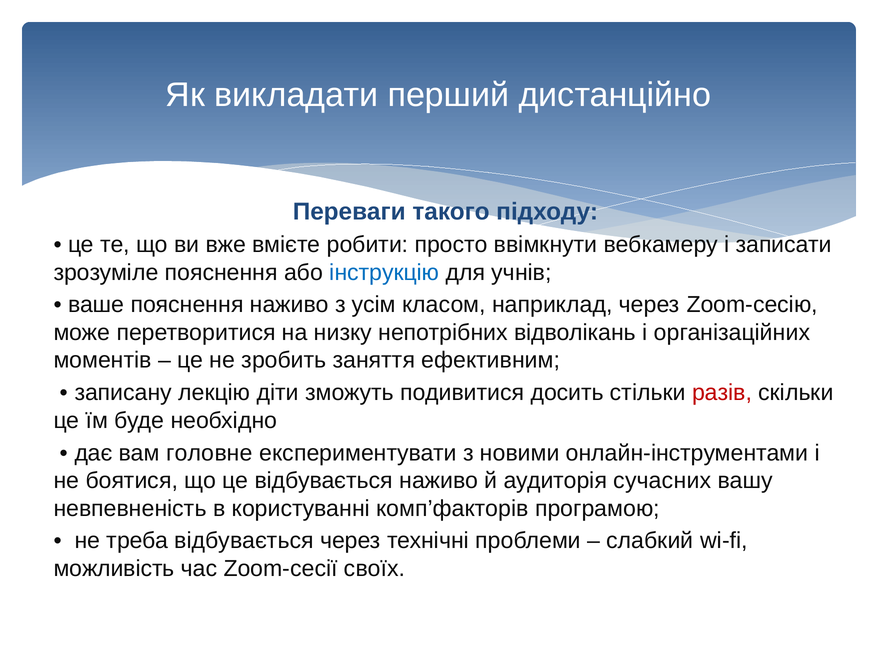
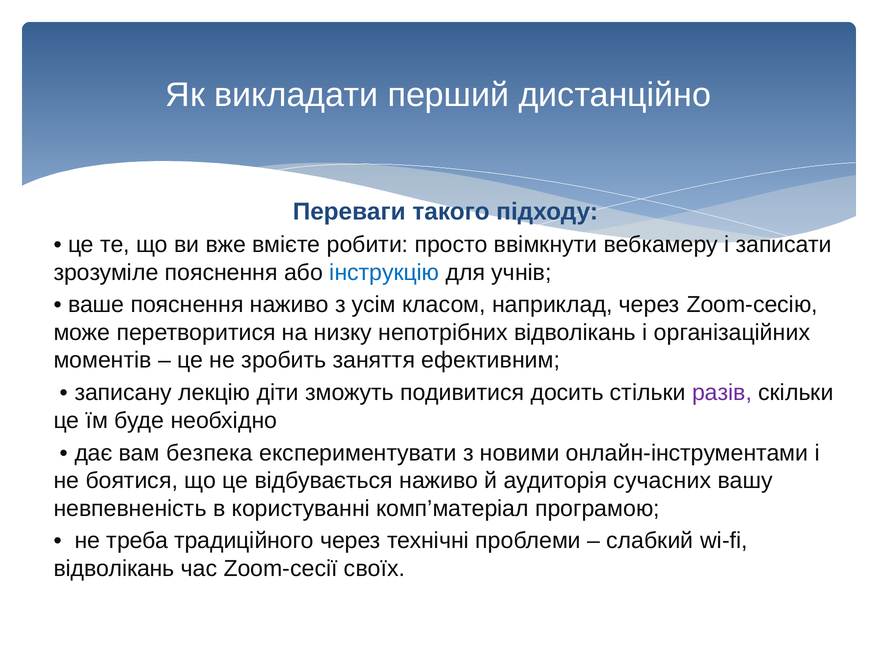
разів colour: red -> purple (722, 393)
головне: головне -> безпека (209, 453)
комп’факторів: комп’факторів -> комп’матеріал (452, 508)
треба відбувається: відбувається -> традиційного (244, 541)
можливість: можливість -> відволікань (114, 568)
